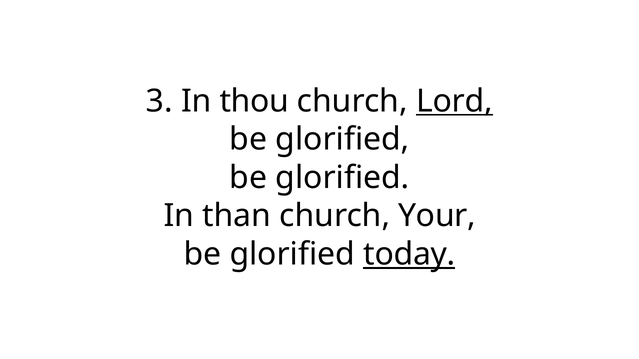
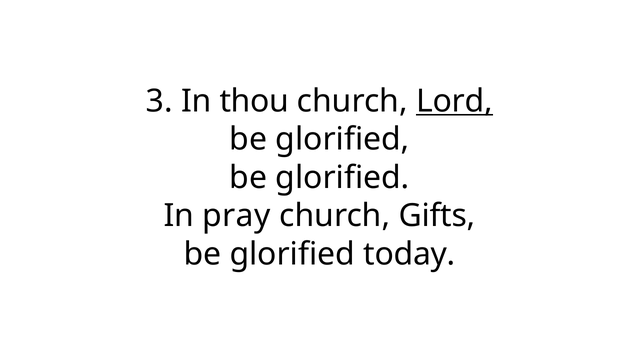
than: than -> pray (236, 216)
Your: Your -> Gifts (437, 216)
today underline: present -> none (409, 255)
